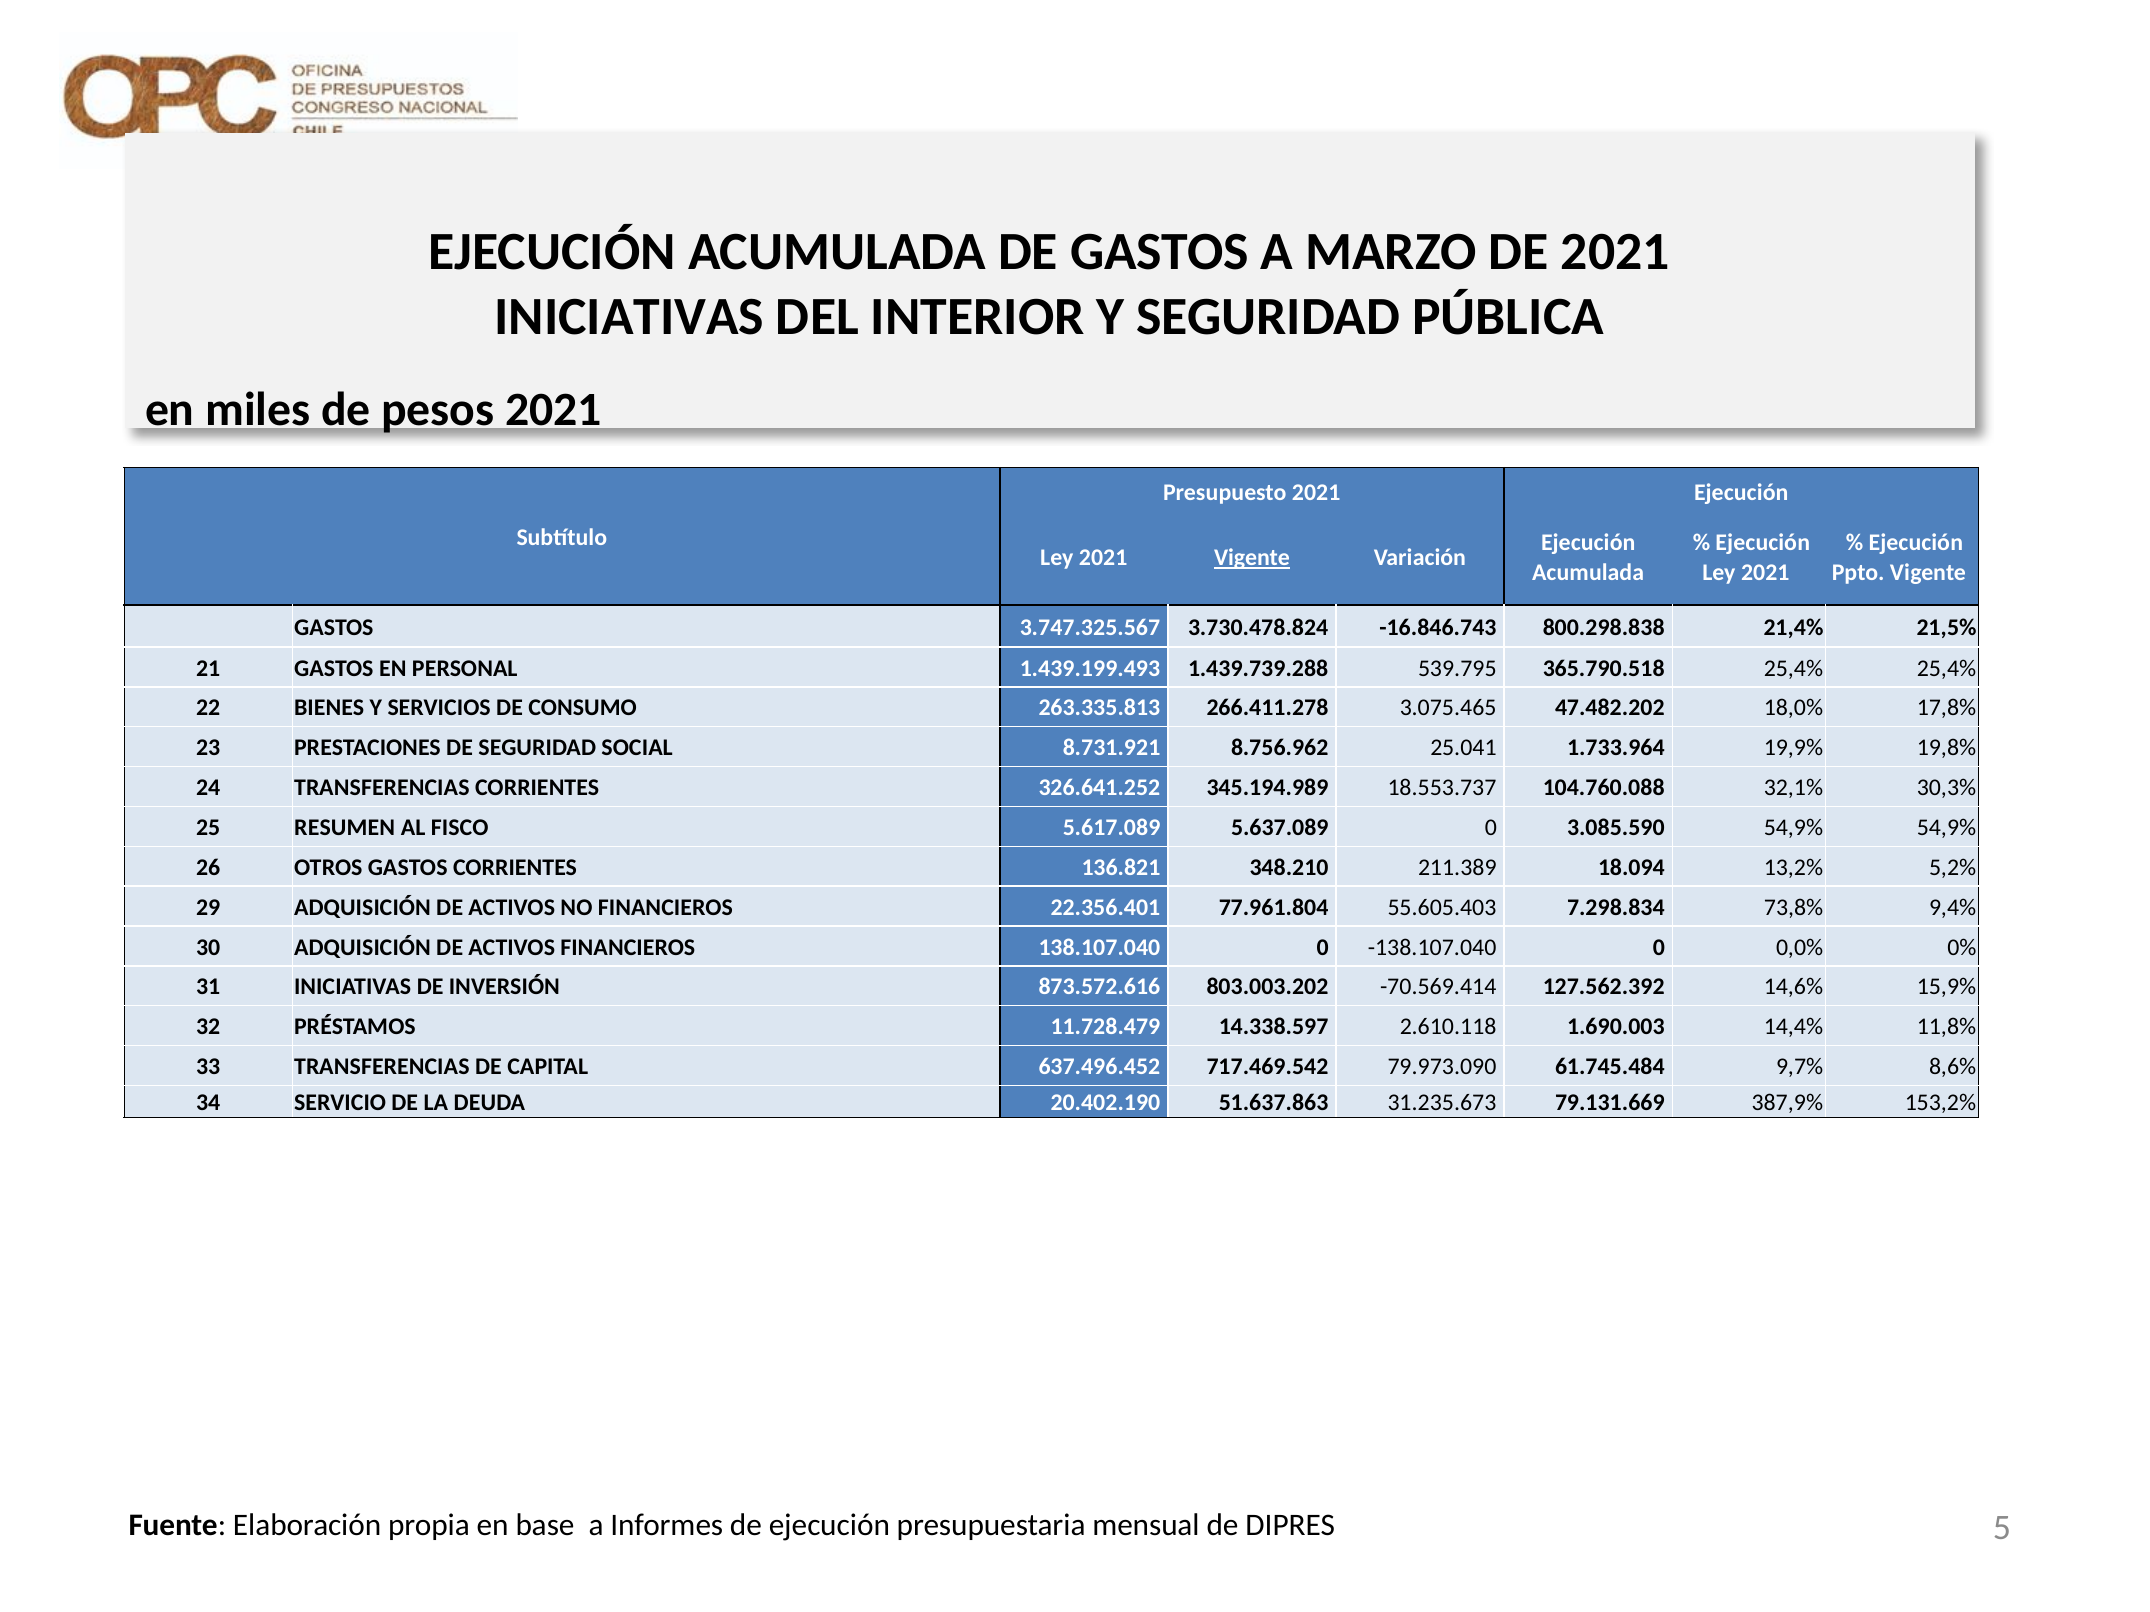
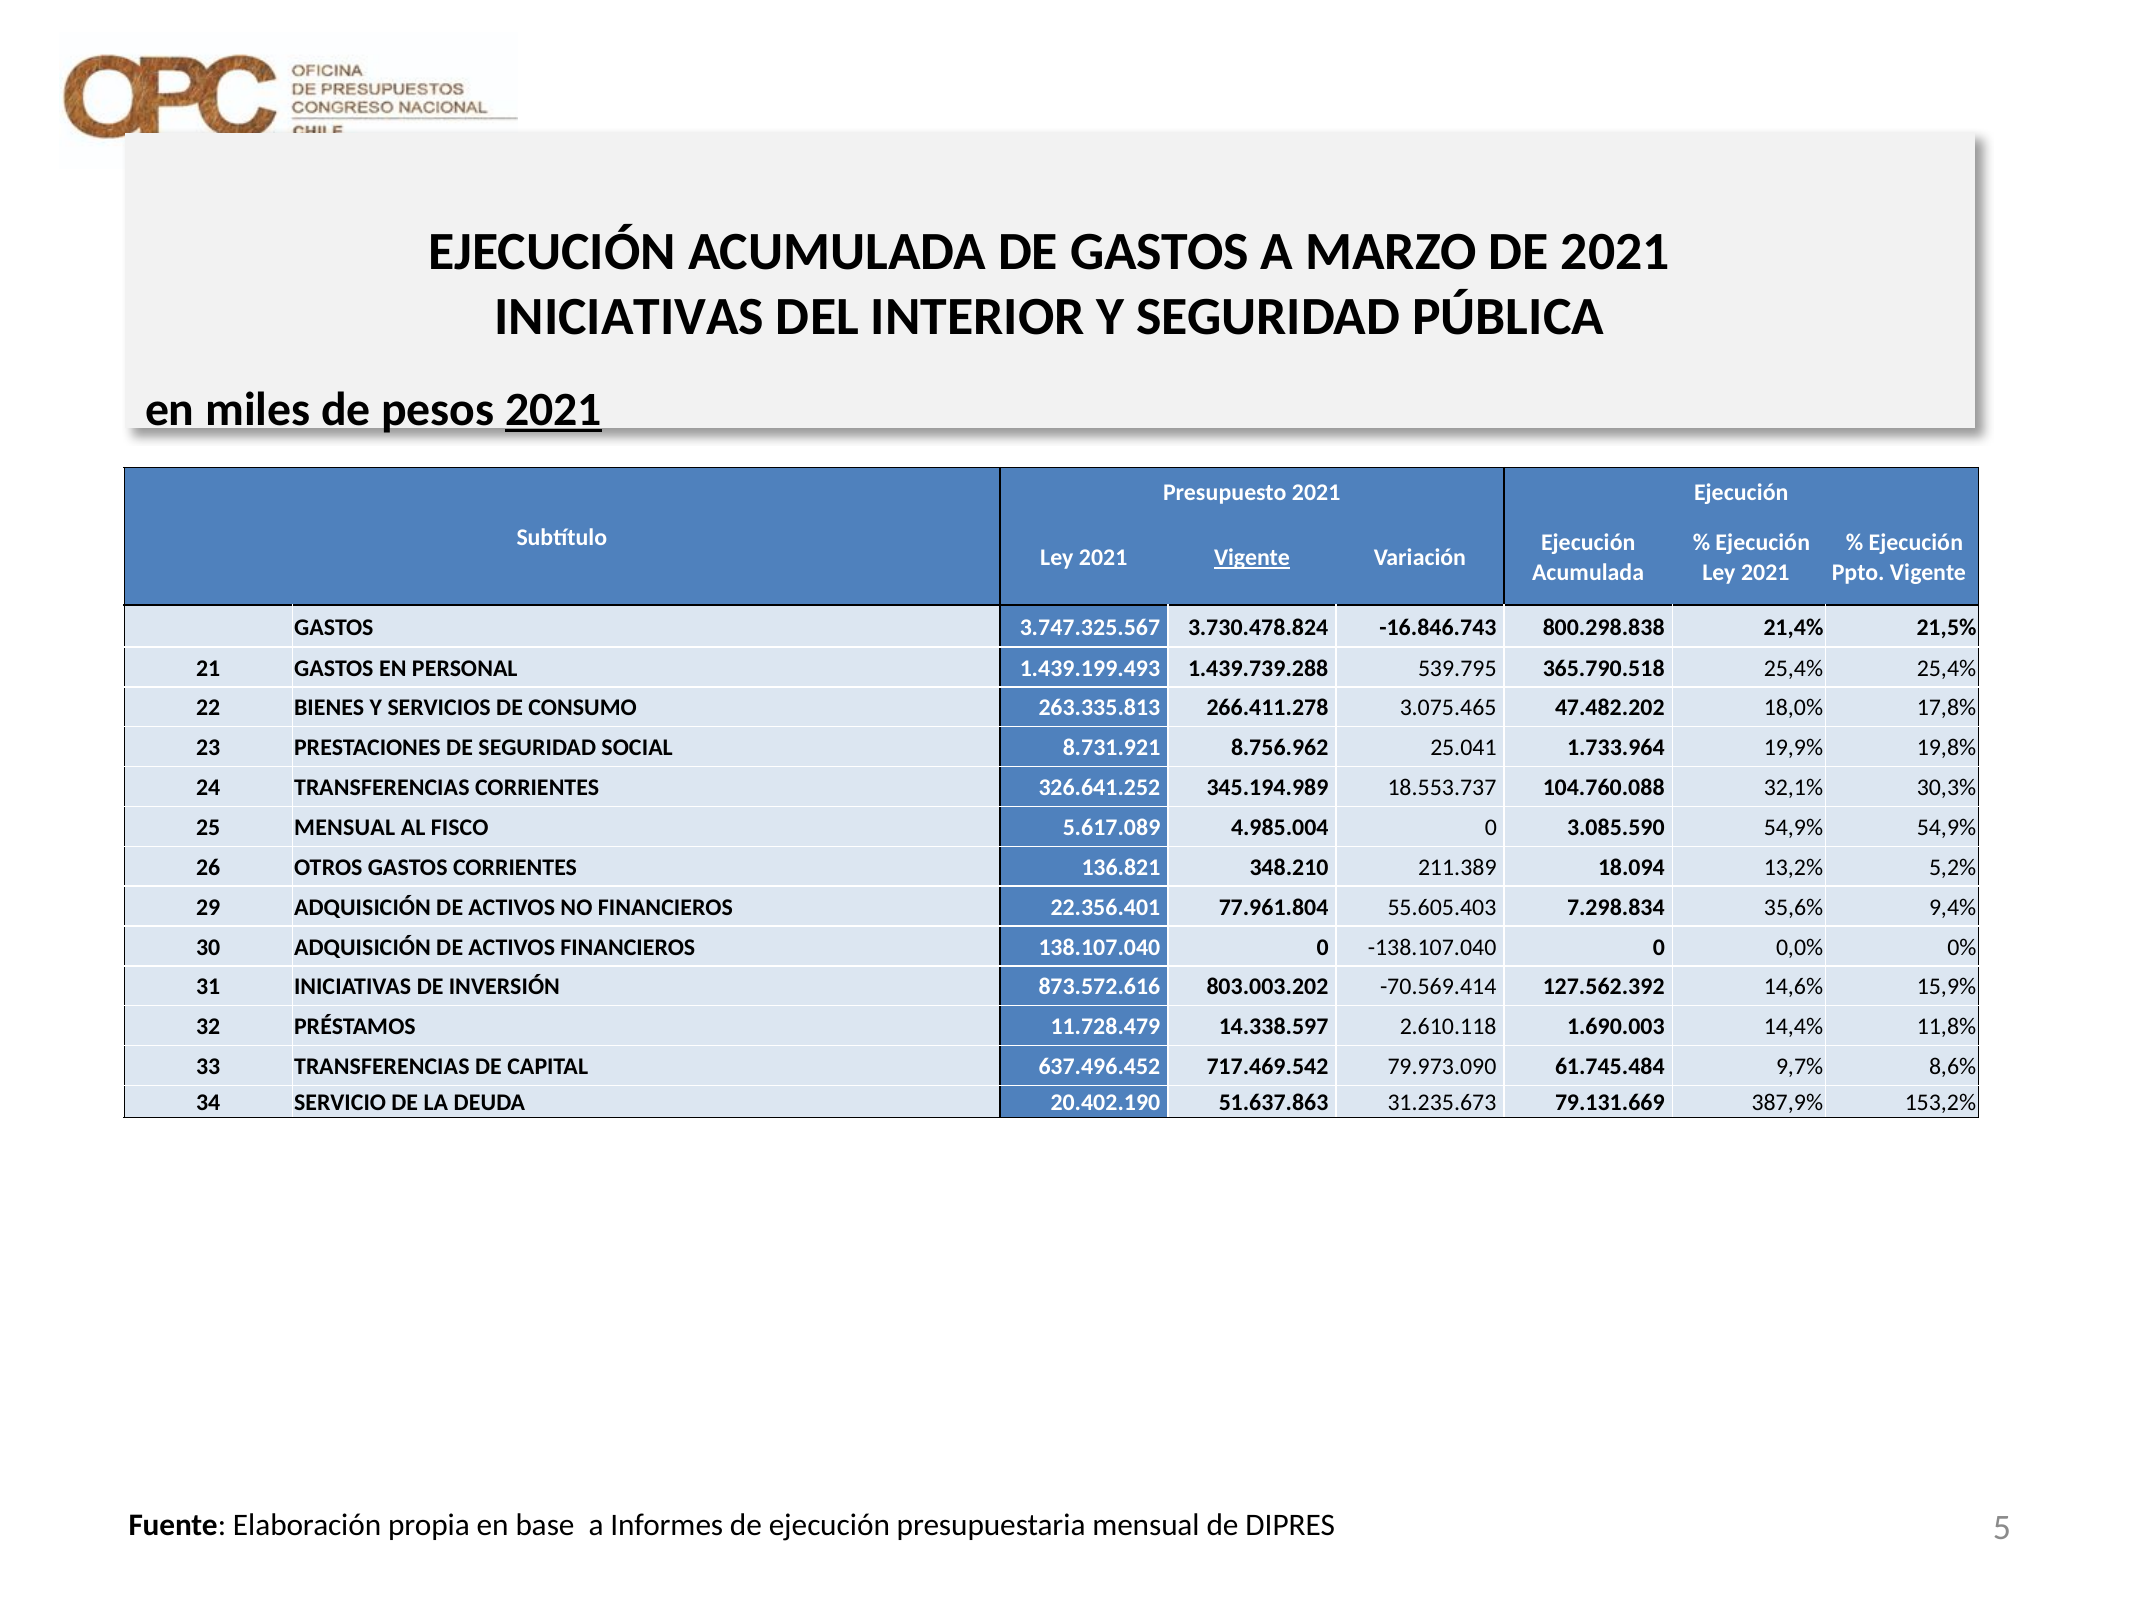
2021 underline: none -> present (553, 410)
25 RESUMEN: RESUMEN -> MENSUAL (345, 828)
5.637.089: 5.637.089 -> 4.985.004 (1280, 828)
73,8%: 73,8% -> 35,6% (1794, 908)
